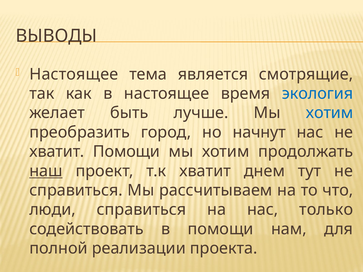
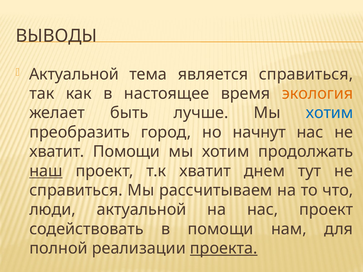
Настоящее: Настоящее -> Актуальной (74, 74)
является смотрящие: смотрящие -> справиться (306, 74)
экология colour: blue -> orange (318, 94)
люди справиться: справиться -> актуальной (141, 210)
нас только: только -> проект (326, 210)
проекта underline: none -> present (224, 249)
